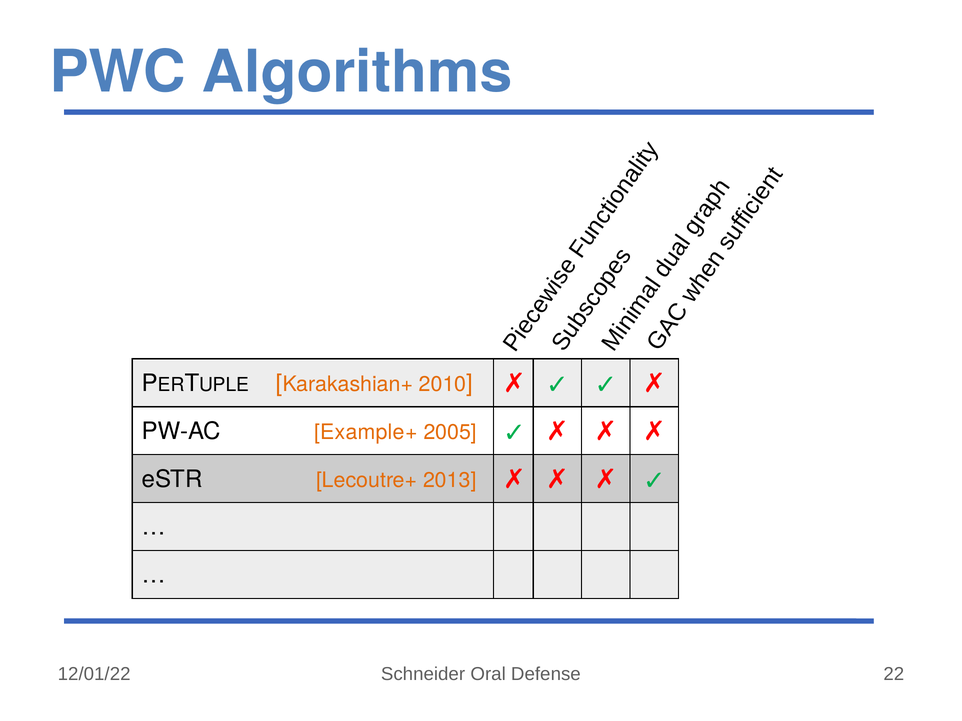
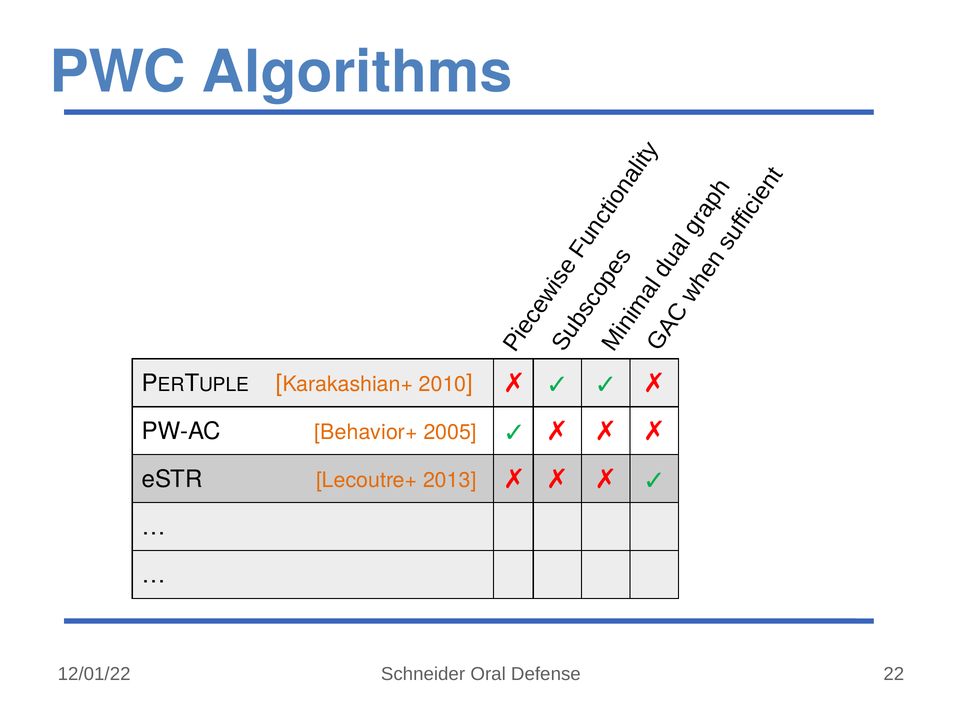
Example+: Example+ -> Behavior+ (366, 432)
